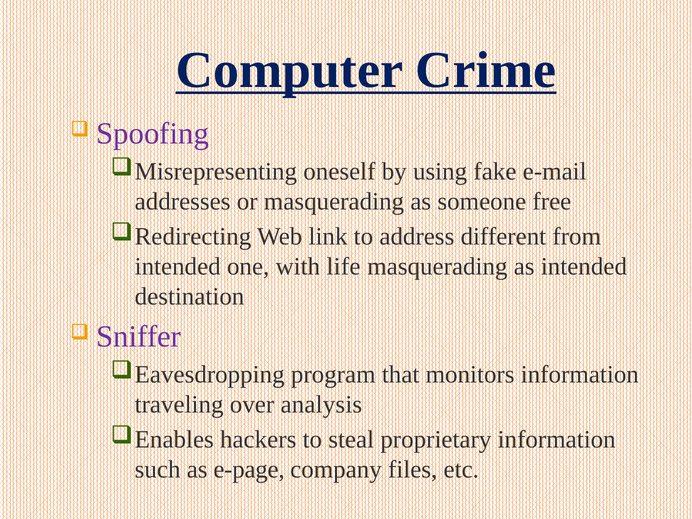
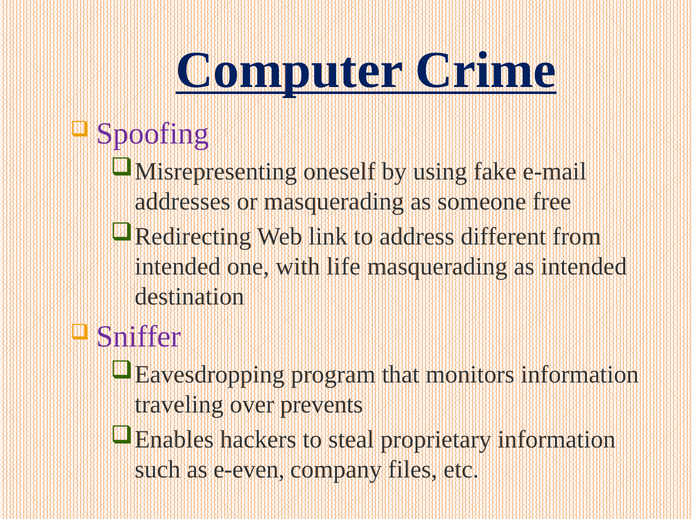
analysis: analysis -> prevents (322, 405)
e-page: e-page -> e-even (249, 469)
